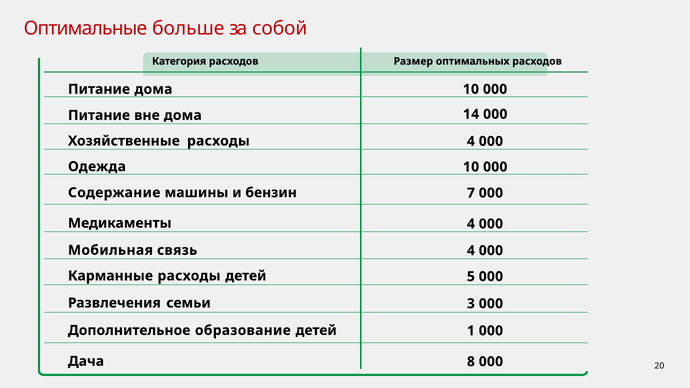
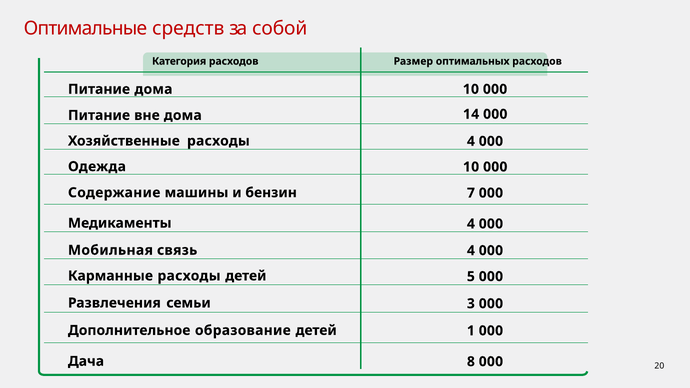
больше: больше -> средств (188, 29)
